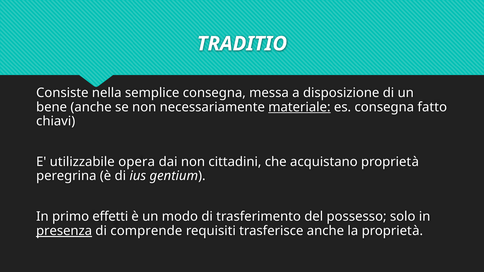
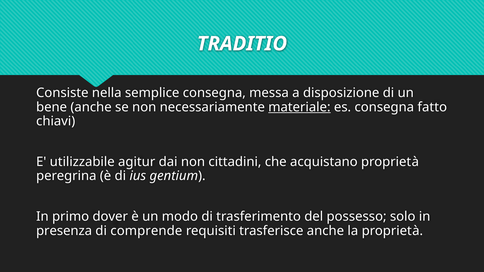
opera: opera -> agitur (137, 162)
effetti: effetti -> dover (110, 217)
presenza underline: present -> none (64, 231)
